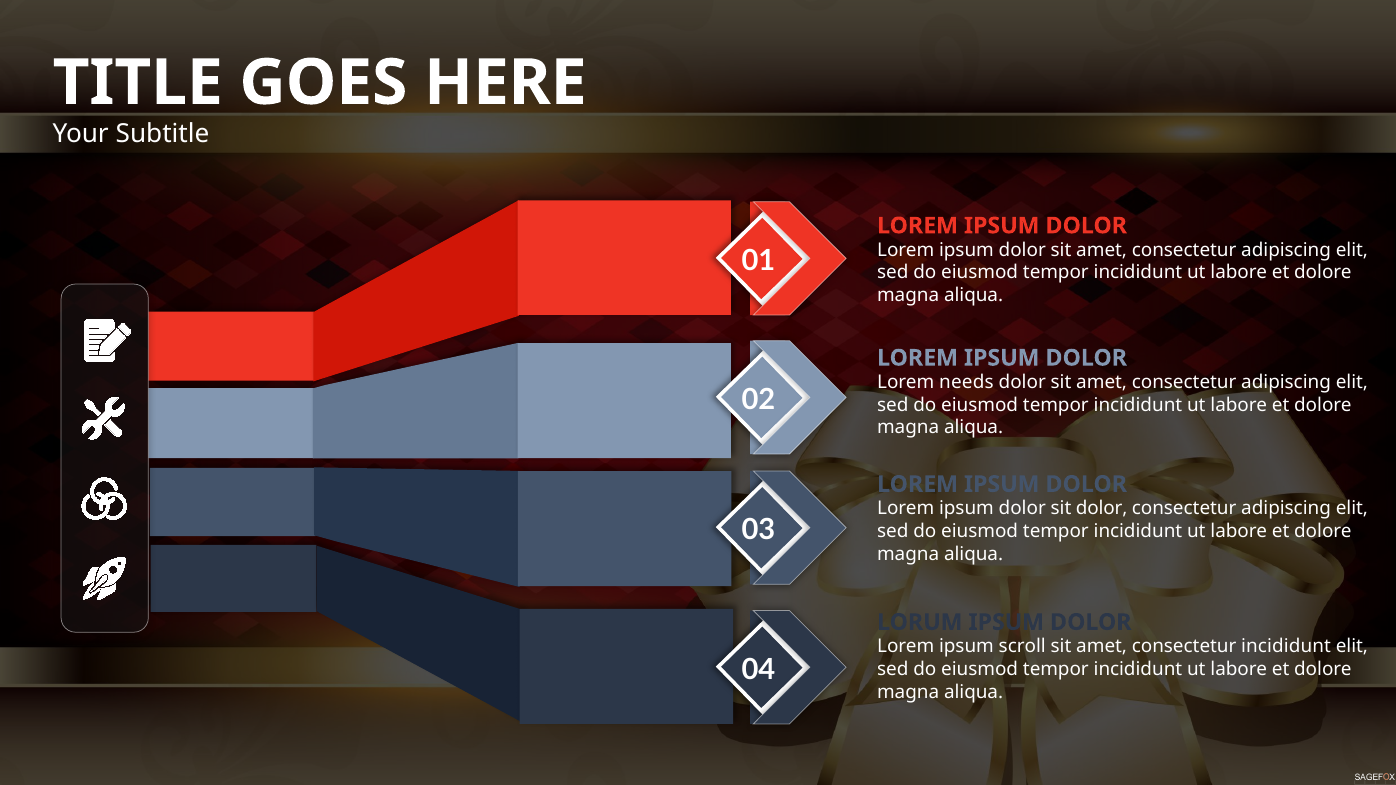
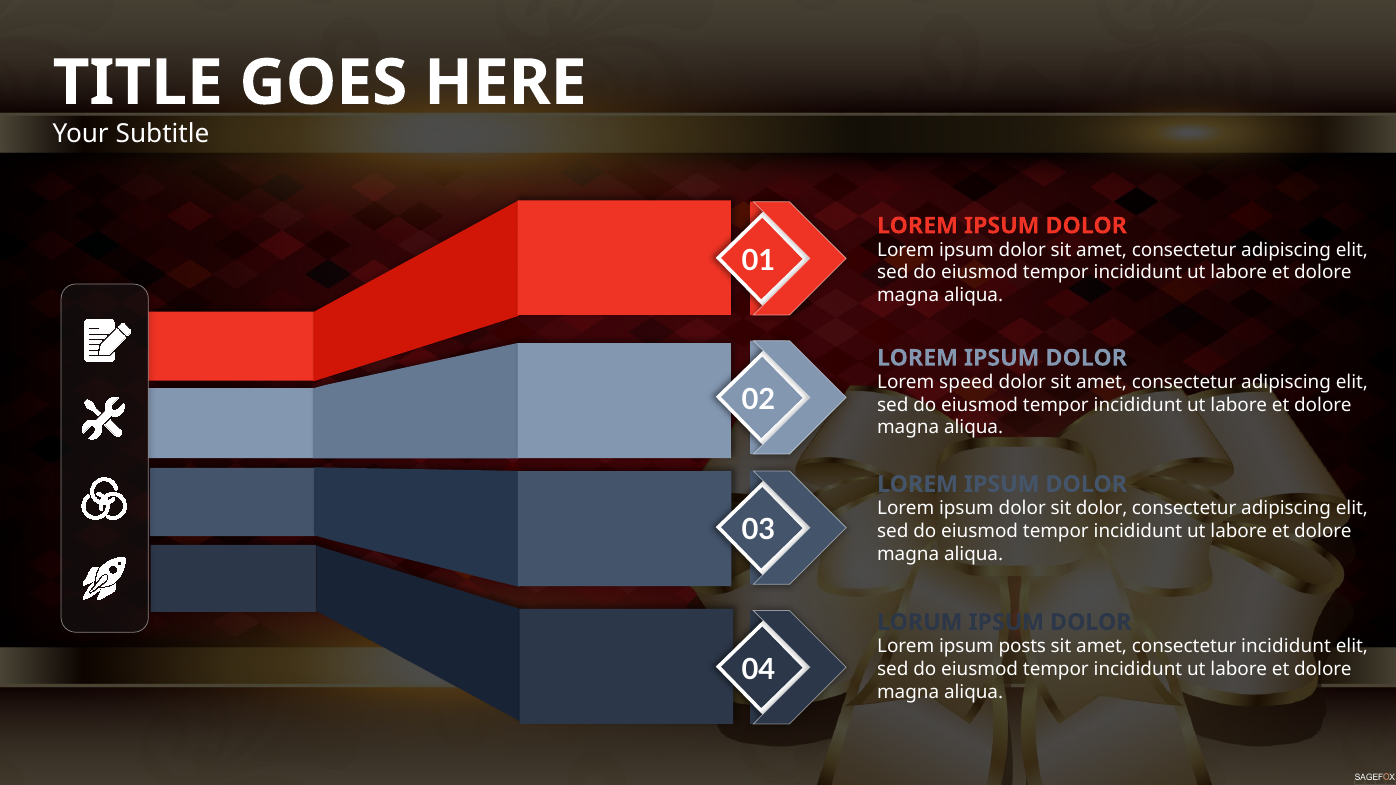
needs: needs -> speed (966, 382)
scroll: scroll -> posts (1022, 647)
